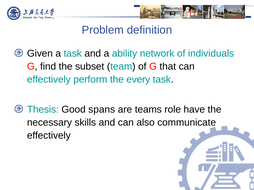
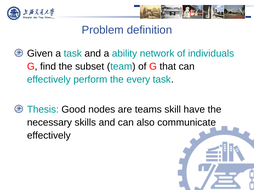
spans: spans -> nodes (102, 110)
role: role -> skill (173, 110)
